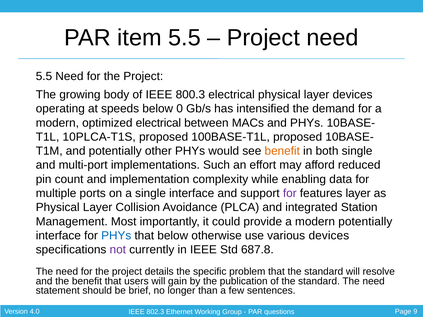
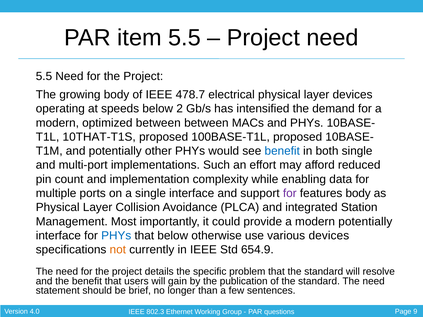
800.3: 800.3 -> 478.7 (190, 95)
0: 0 -> 2 (180, 109)
optimized electrical: electrical -> between (158, 123)
10PLCA-T1S: 10PLCA-T1S -> 10THAT-T1S (99, 137)
benefit colour: orange -> blue (282, 151)
features layer: layer -> body (358, 193)
not colour: purple -> orange (118, 250)
687.8: 687.8 -> 654.9 (257, 250)
